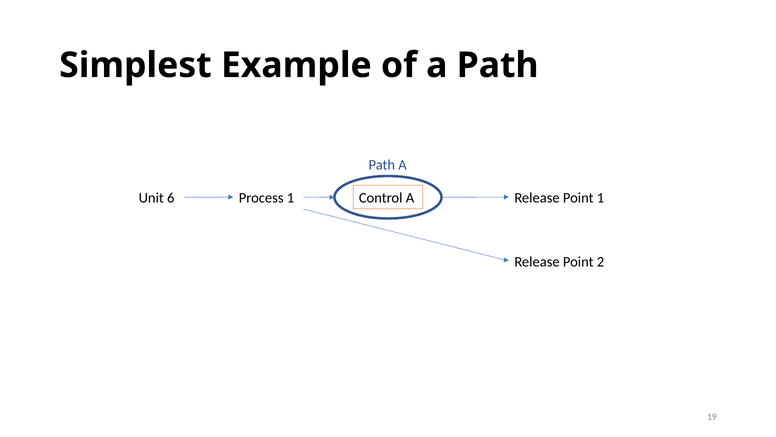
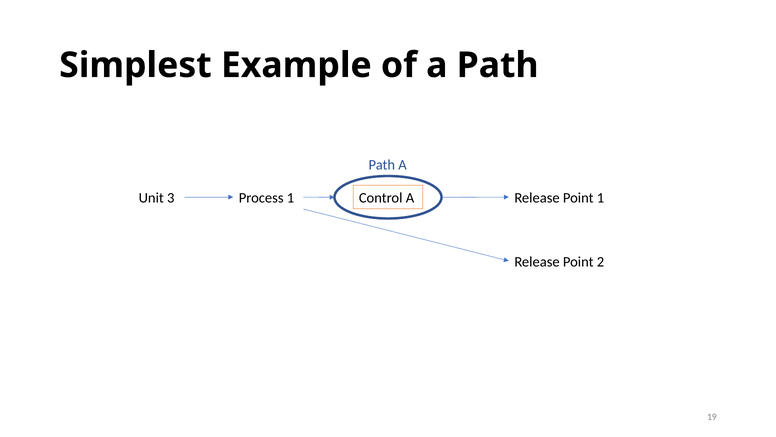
6: 6 -> 3 (171, 198)
